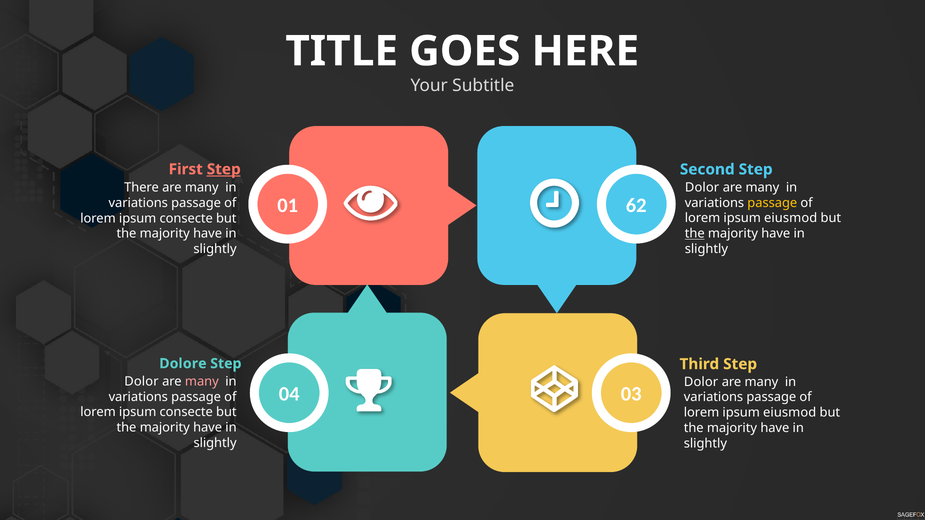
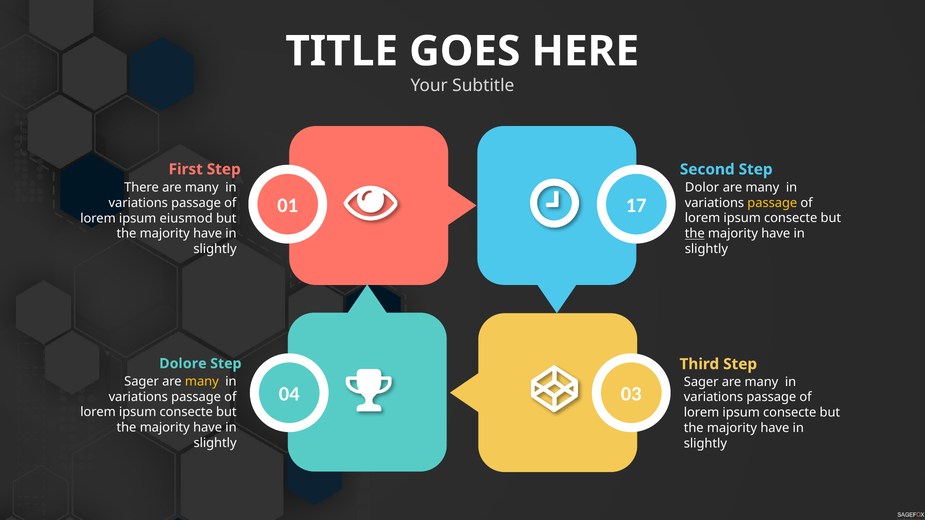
Step underline: present -> none (224, 169)
62: 62 -> 17 (636, 206)
eiusmod: eiusmod -> consecte (791, 218)
consecte: consecte -> eiusmod (186, 218)
Dolor: Dolor -> Sager (142, 382)
many colour: pink -> yellow (202, 382)
Dolor: Dolor -> Sager (701, 382)
eiusmod: eiusmod -> consecte (790, 413)
